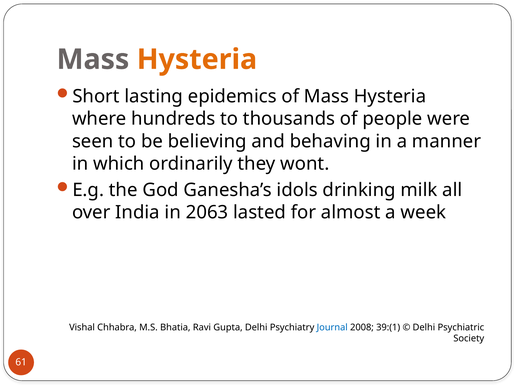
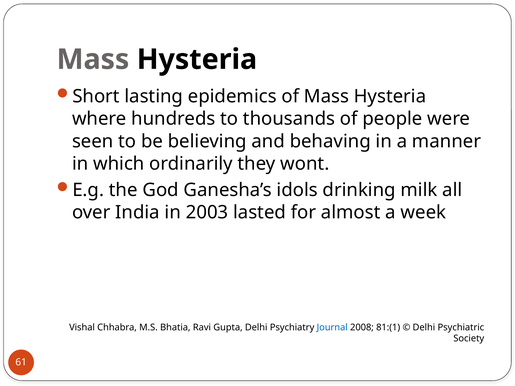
Hysteria colour: orange -> black (197, 60)
2063: 2063 -> 2003 (207, 213)
39:(1: 39:(1 -> 81:(1 (388, 328)
